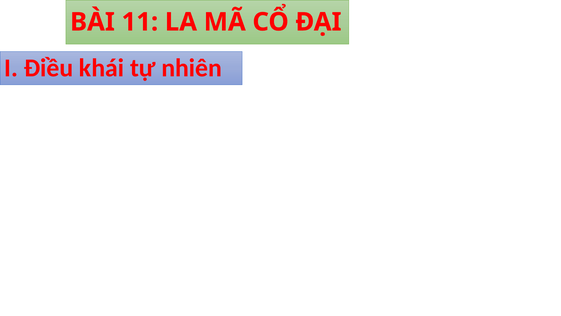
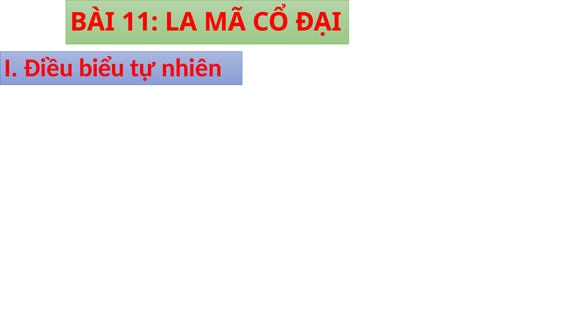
khái: khái -> biểu (102, 68)
